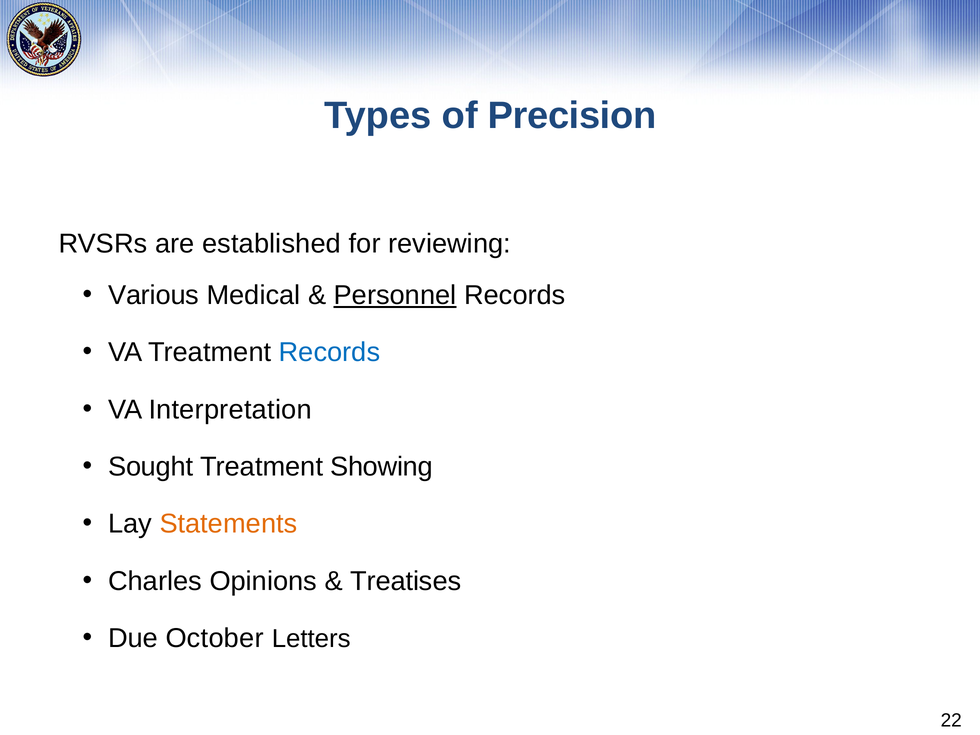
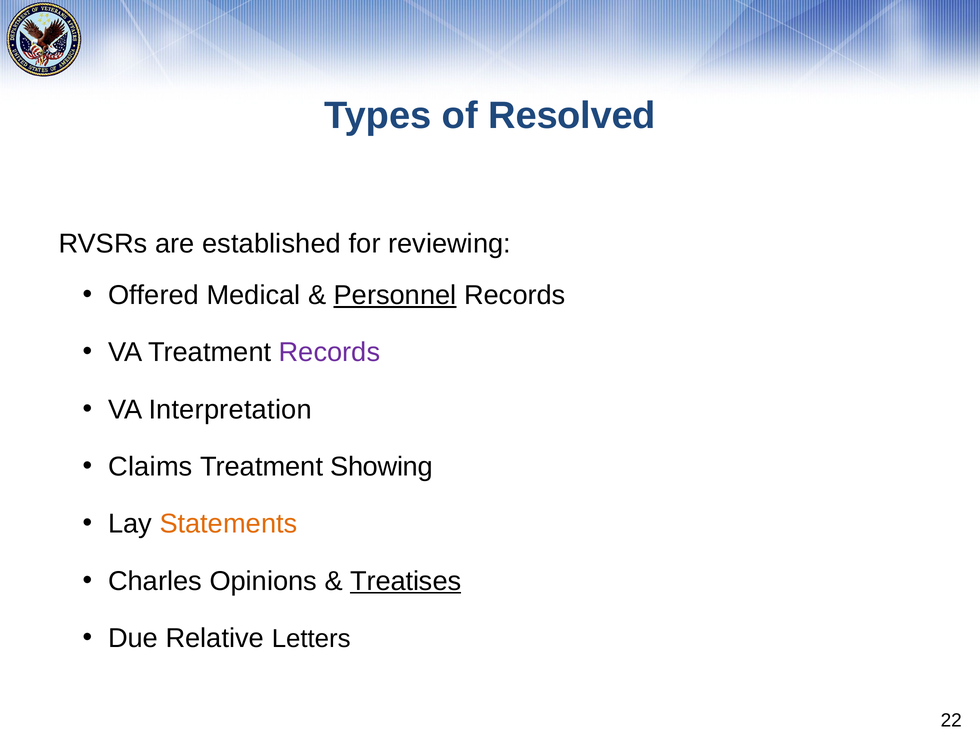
Precision: Precision -> Resolved (572, 116)
Various: Various -> Offered (154, 295)
Records colour: blue -> purple (329, 352)
Sought: Sought -> Claims (150, 467)
Treatises underline: none -> present (406, 581)
October: October -> Relative (215, 638)
